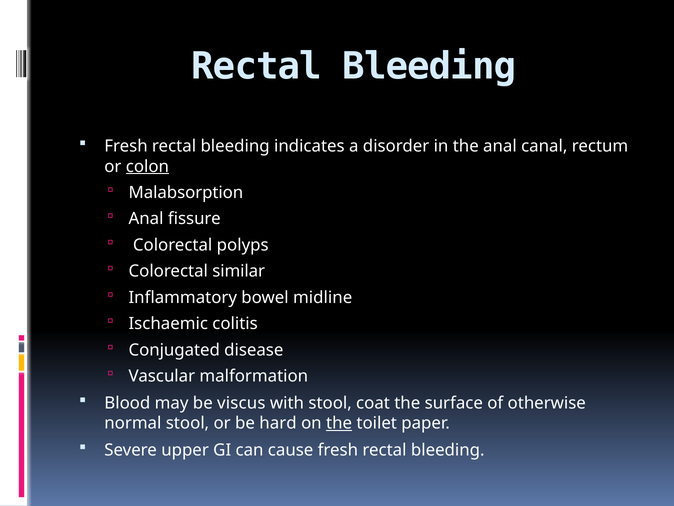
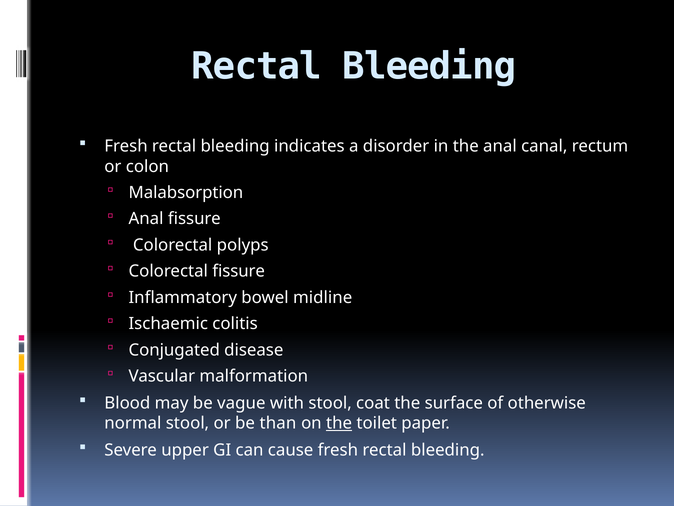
colon underline: present -> none (147, 166)
Colorectal similar: similar -> fissure (239, 271)
viscus: viscus -> vague (241, 403)
hard: hard -> than (278, 423)
